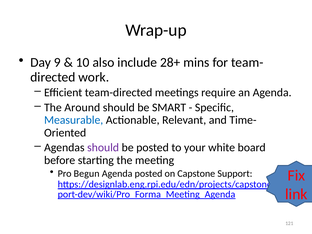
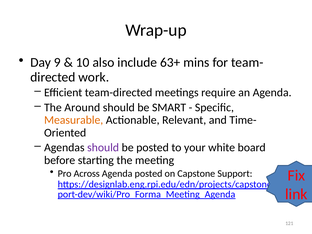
28+: 28+ -> 63+ (170, 63)
Measurable colour: blue -> orange (74, 120)
Begun: Begun -> Across (87, 174)
